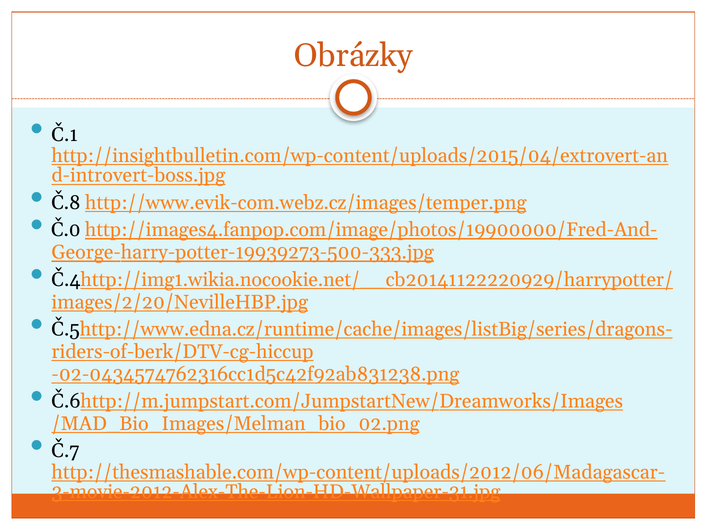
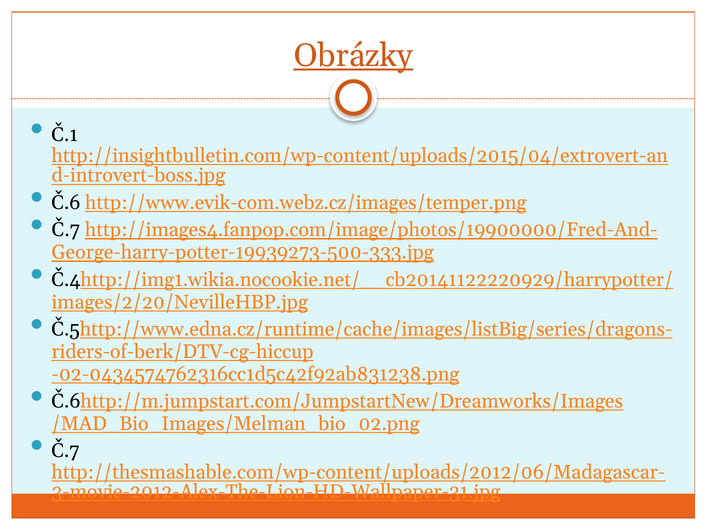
Obrázky underline: none -> present (353, 56)
Č.8: Č.8 -> Č.6 (66, 203)
Č.0: Č.0 -> Č.7 (66, 230)
